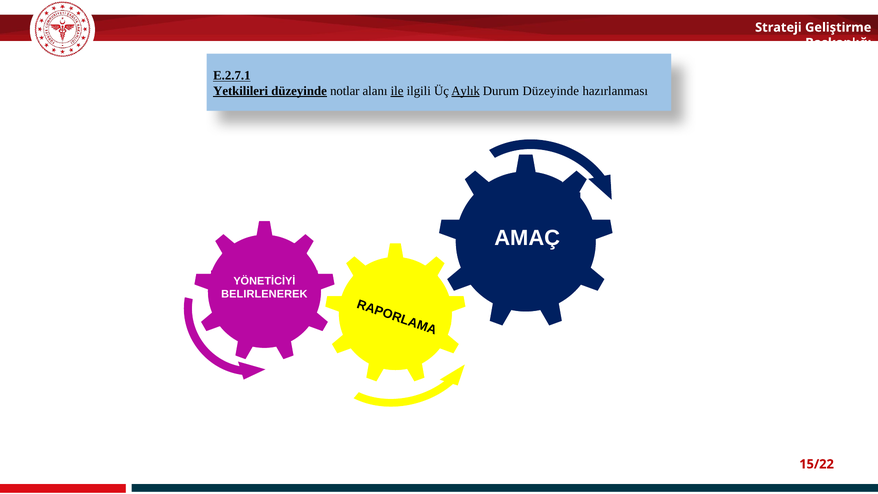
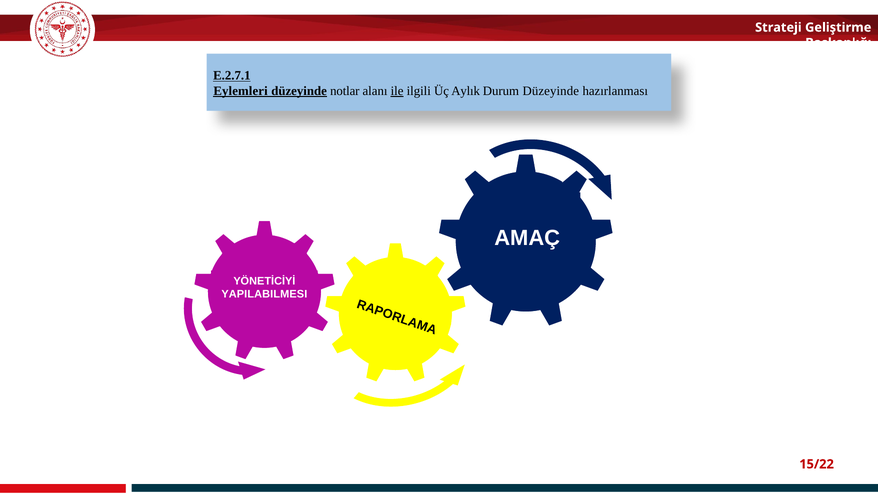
Yetkilileri: Yetkilileri -> Eylemleri (241, 91)
Aylık underline: present -> none (466, 91)
BELIRLENEREK: BELIRLENEREK -> YAPILABILMESI (264, 294)
